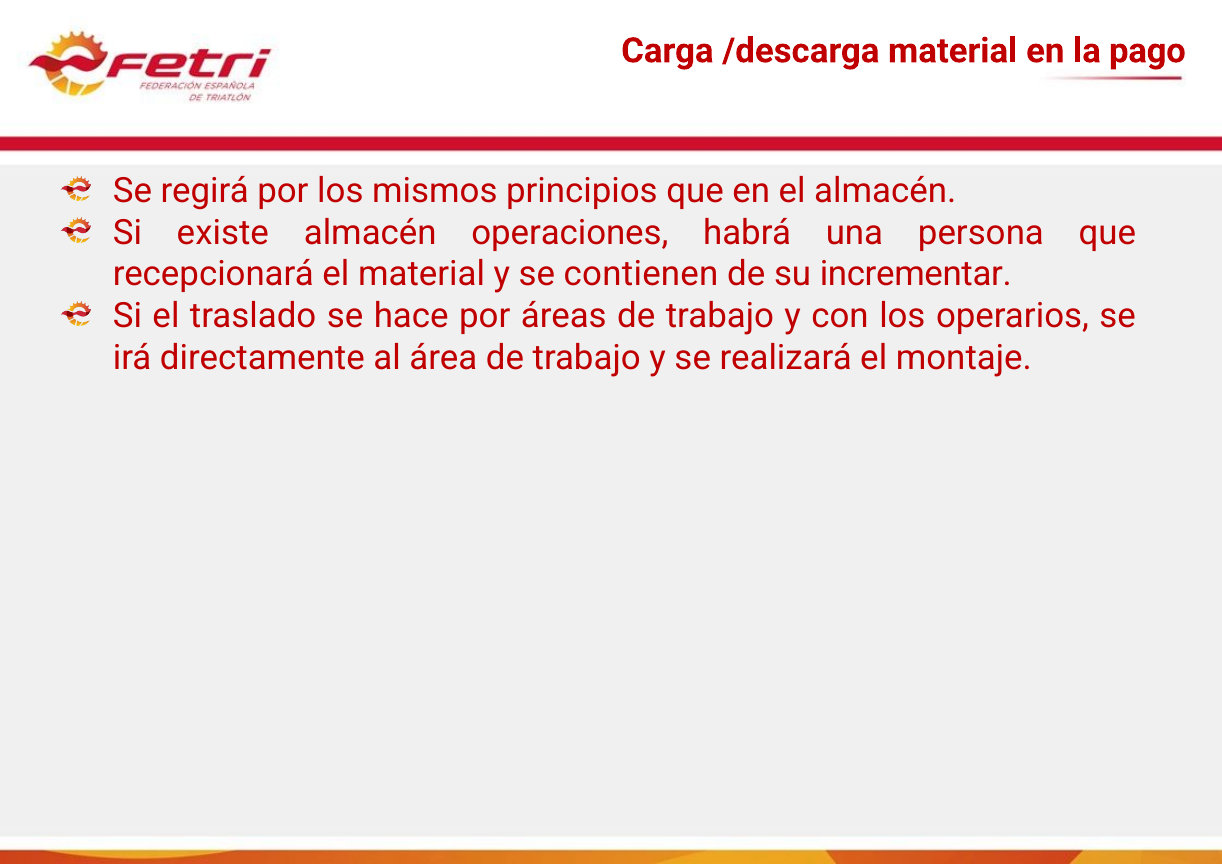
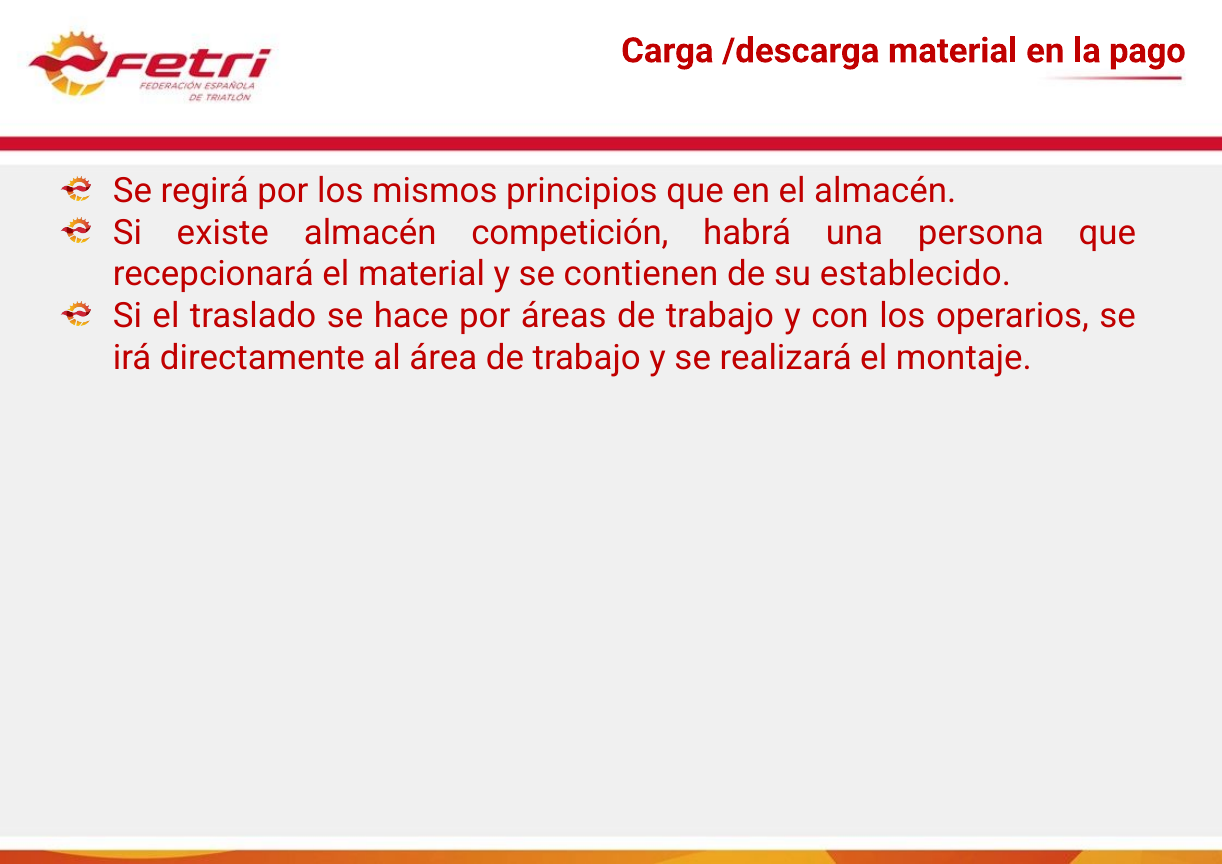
operaciones: operaciones -> competición (570, 233)
incrementar: incrementar -> establecido (915, 274)
